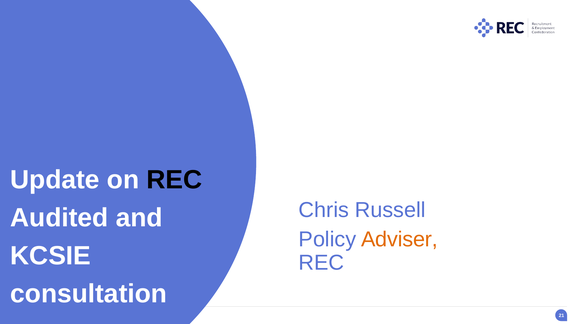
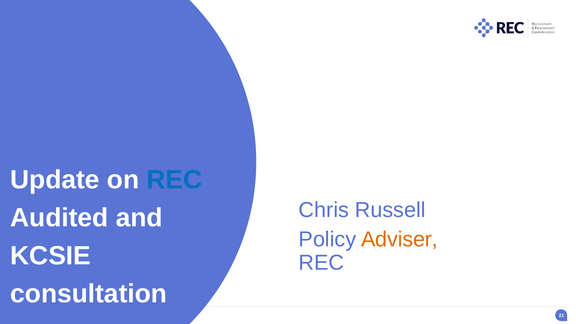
REC colour: black -> blue (174, 180)
